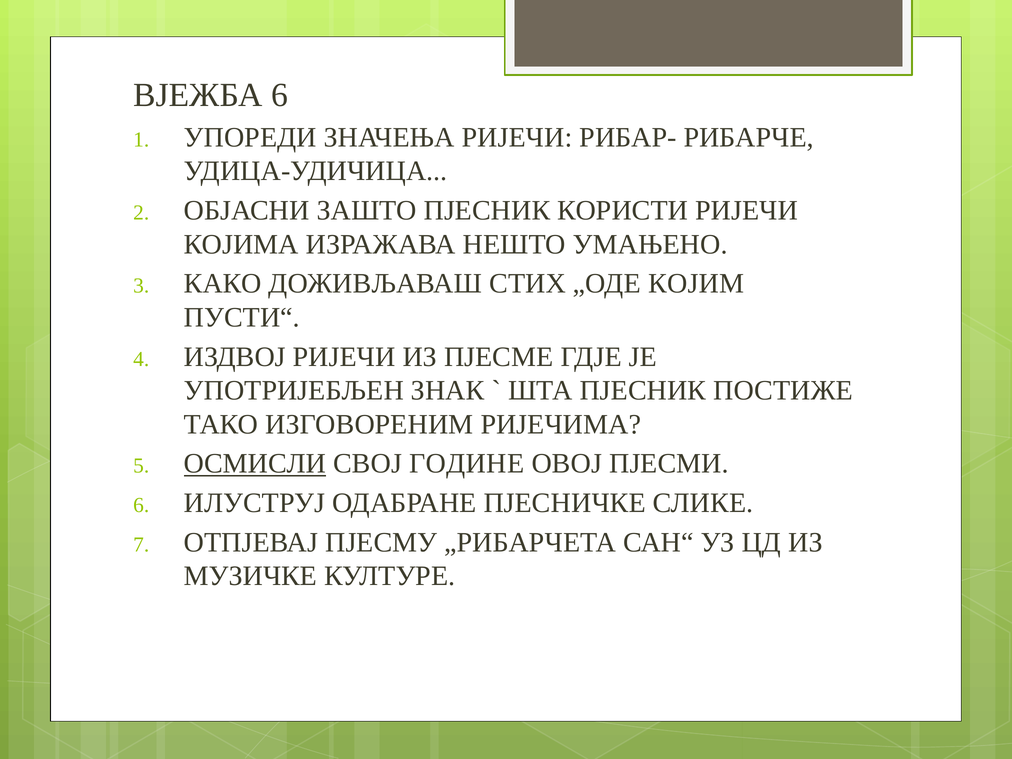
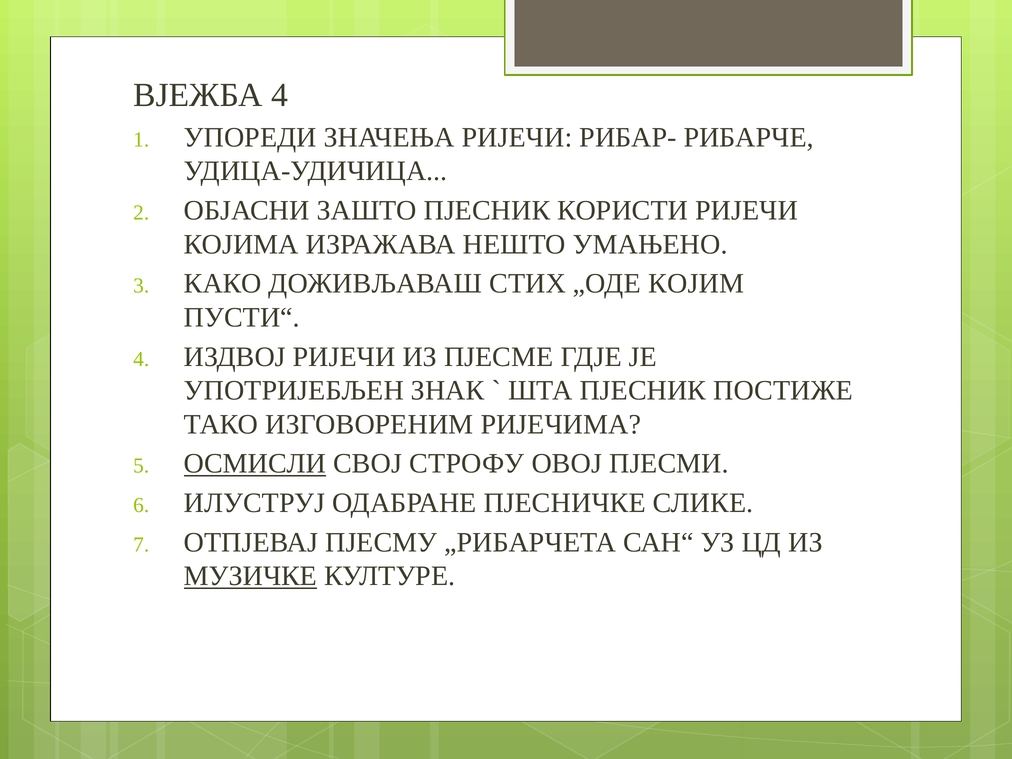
ВЈЕЖБА 6: 6 -> 4 (280, 95)
ГОДИНЕ: ГОДИНЕ -> СТРОФУ (467, 464)
МУЗИЧКЕ underline: none -> present (250, 576)
